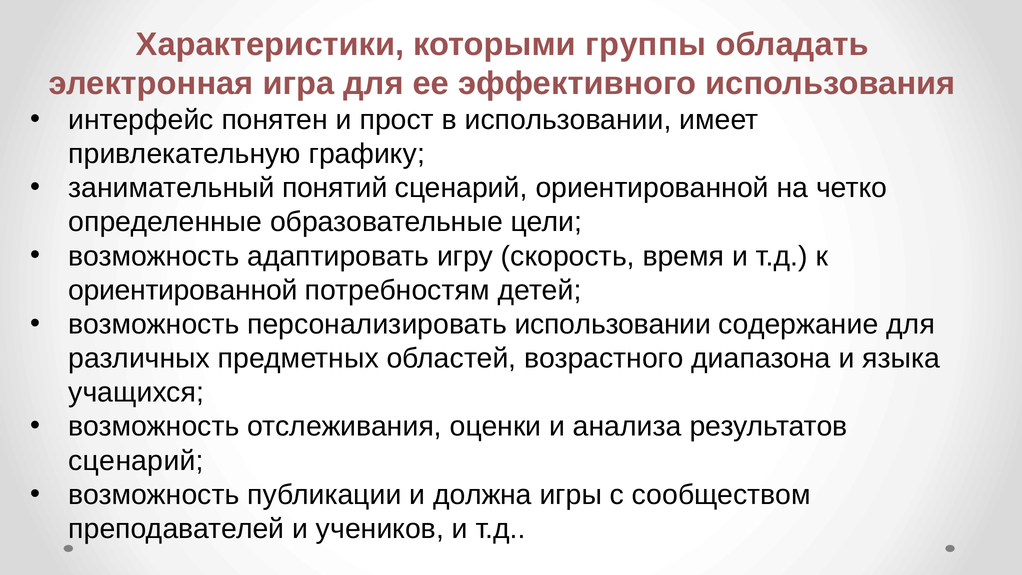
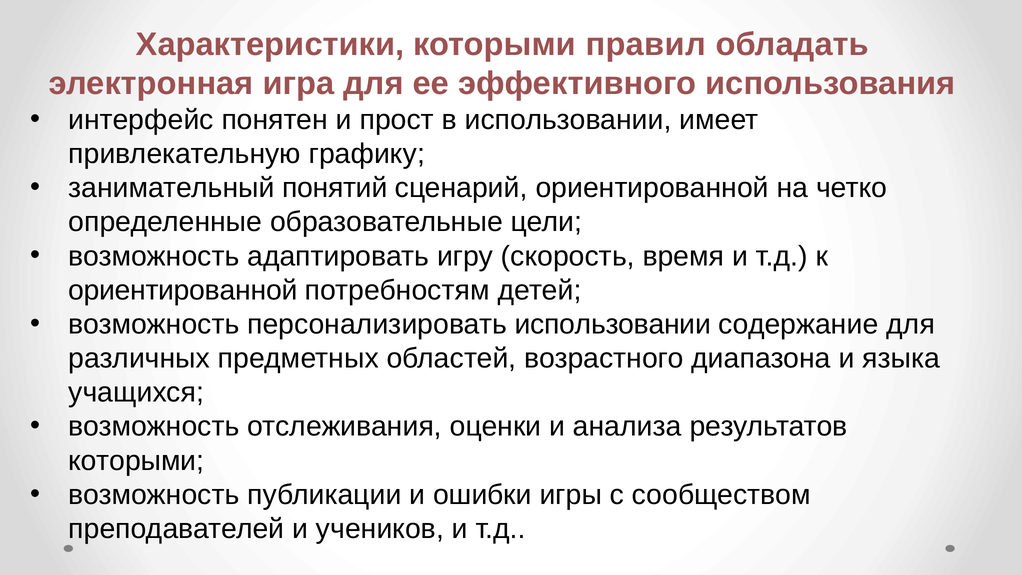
группы: группы -> правил (646, 44)
сценарий: сценарий -> которыми (136, 461)
должна: должна -> ошибки (482, 495)
